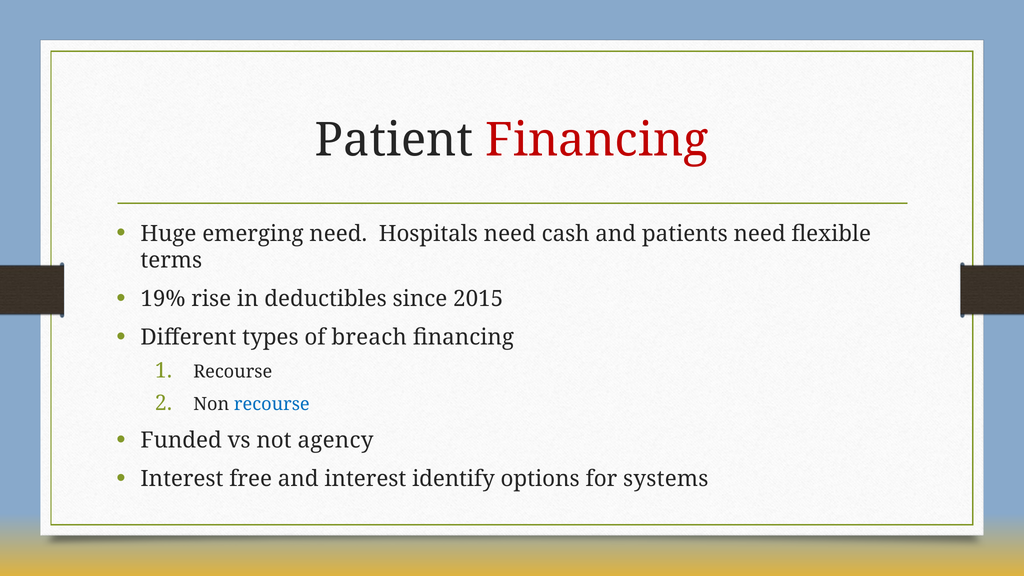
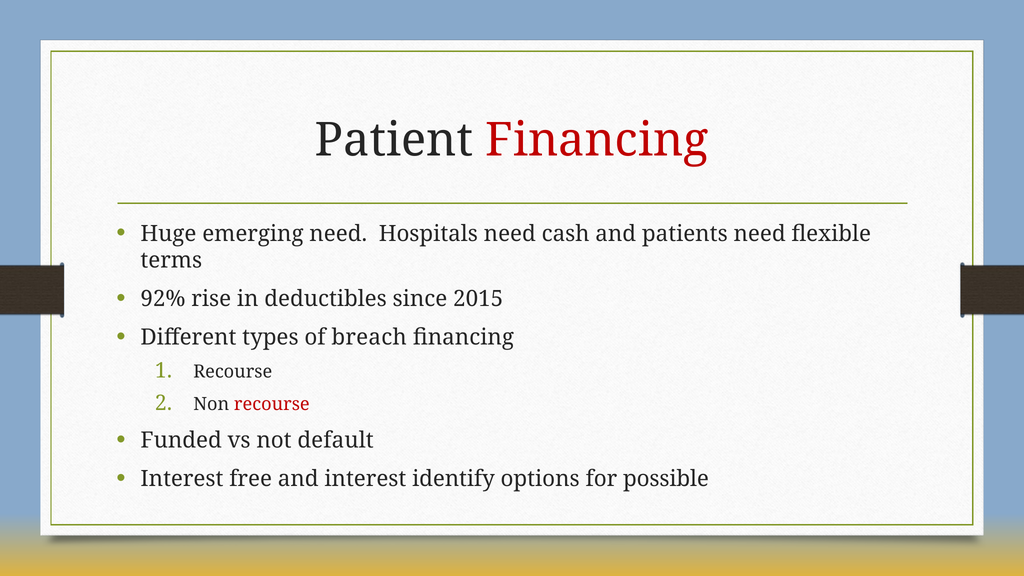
19%: 19% -> 92% (163, 299)
recourse colour: blue -> red (272, 404)
agency: agency -> default (336, 441)
systems: systems -> possible (666, 479)
